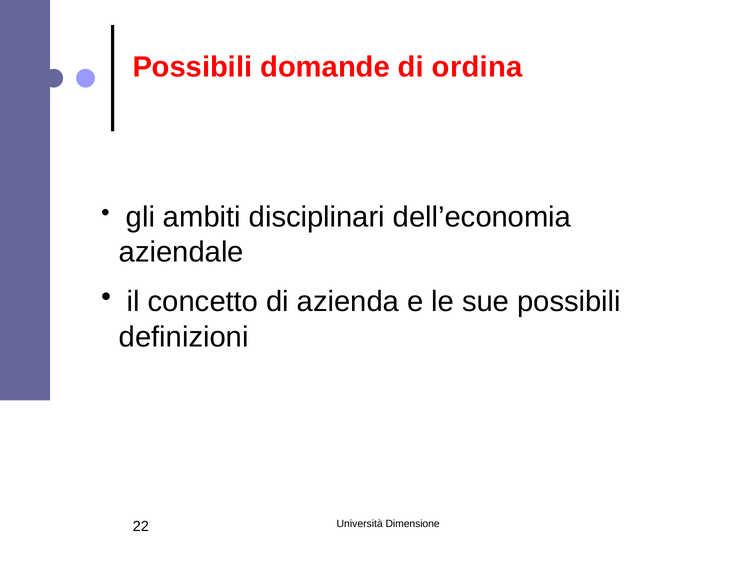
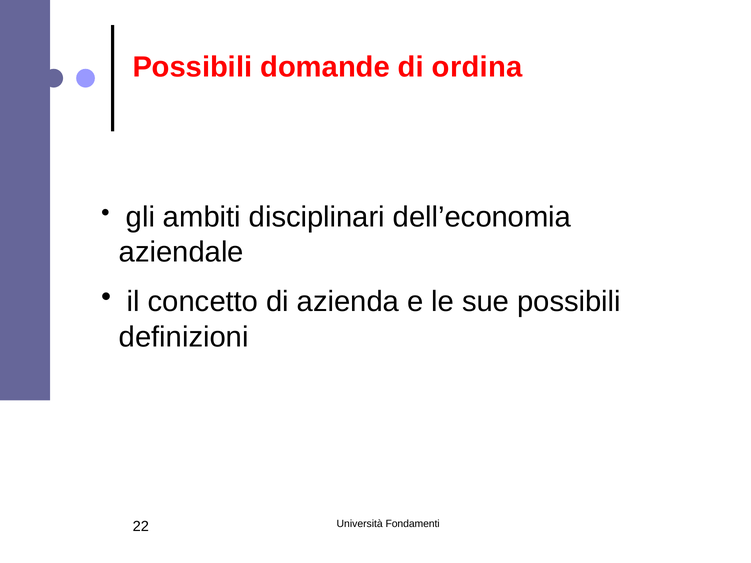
Dimensione: Dimensione -> Fondamenti (413, 524)
